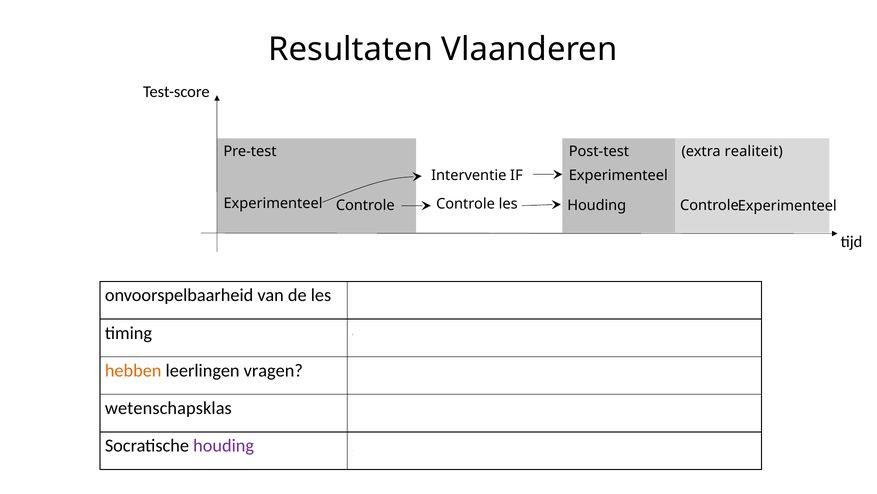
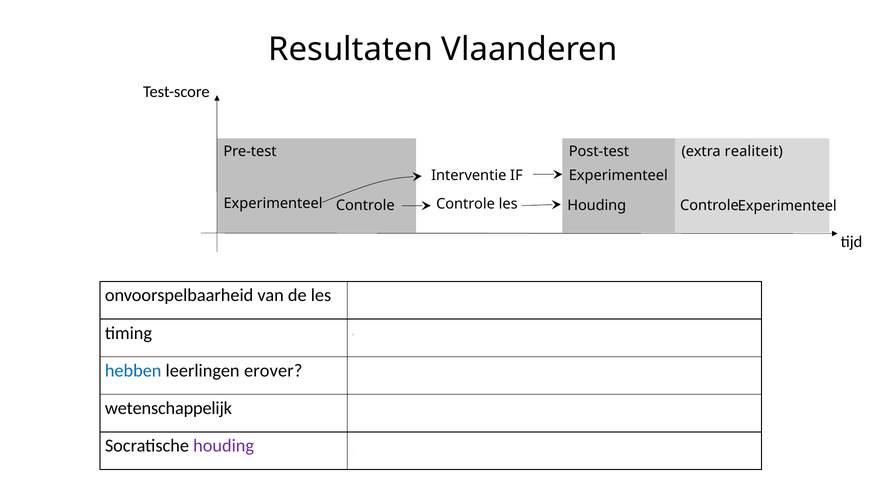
hebben colour: orange -> blue (133, 370)
vragen: vragen -> erover (273, 370)
wetenschapsklas: wetenschapsklas -> wetenschappelijk (168, 408)
